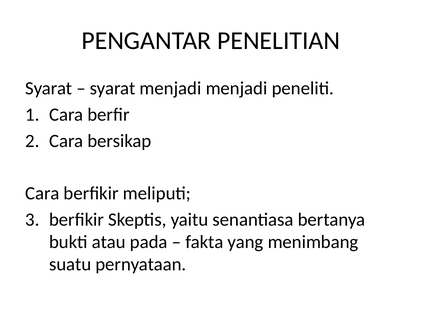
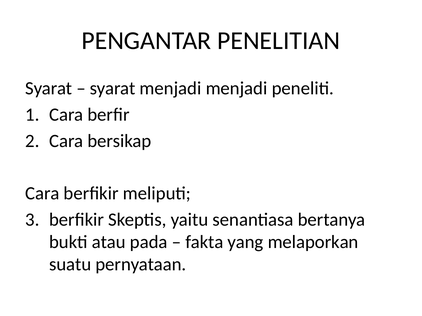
menimbang: menimbang -> melaporkan (313, 242)
